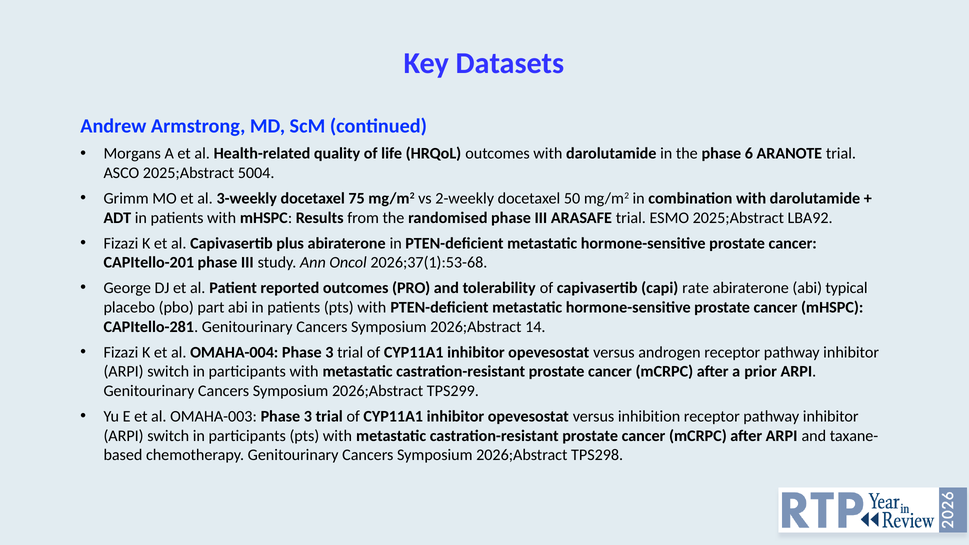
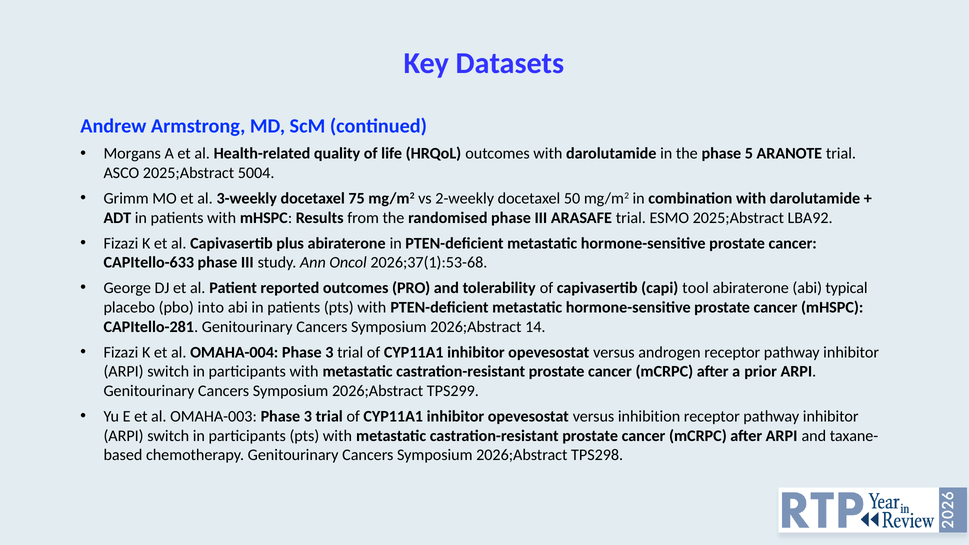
6: 6 -> 5 (749, 154)
CAPItello-201: CAPItello-201 -> CAPItello-633 (149, 263)
rate: rate -> tool (696, 288)
part: part -> into (211, 307)
